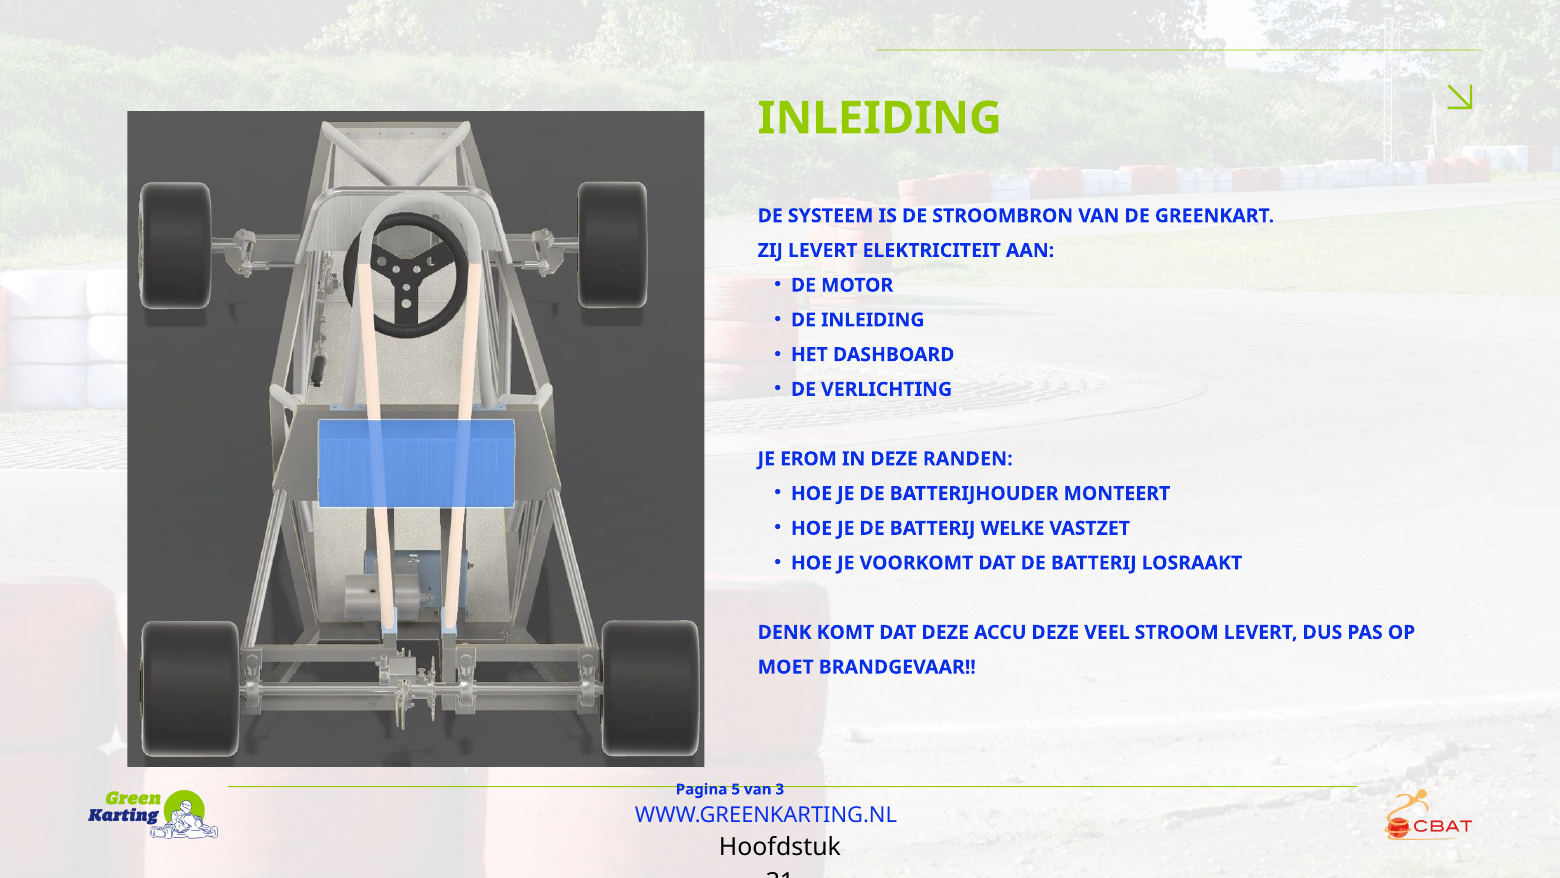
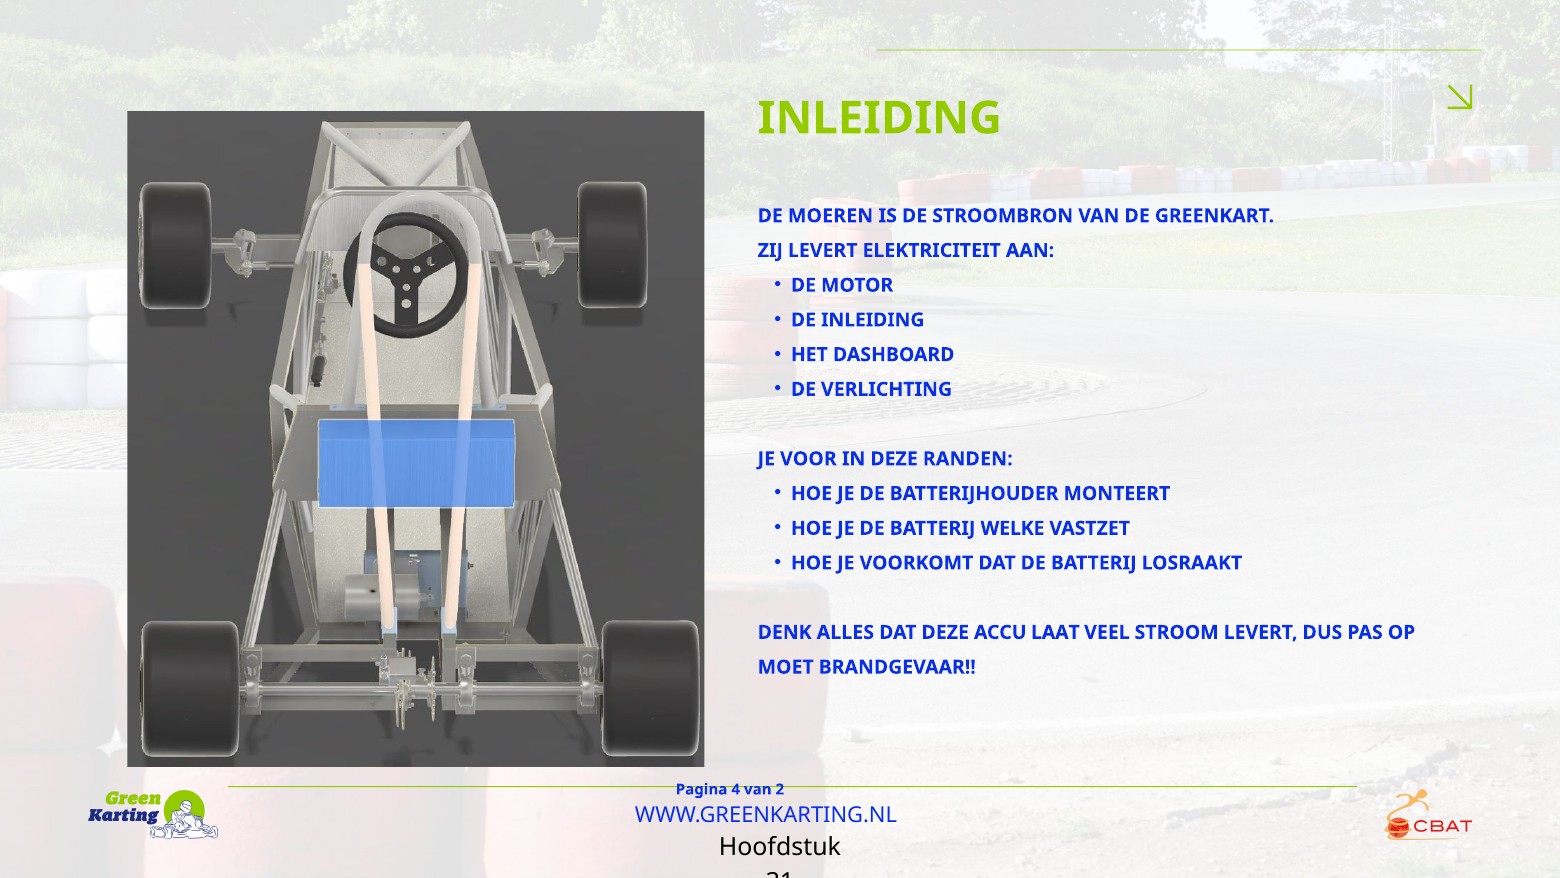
SYSTEEM: SYSTEEM -> MOEREN (831, 216)
EROM: EROM -> VOOR (808, 459)
KOMT: KOMT -> ALLES (845, 632)
ACCU DEZE: DEZE -> LAAT (1055, 632)
5: 5 -> 4 (736, 789)
3: 3 -> 2 (780, 789)
